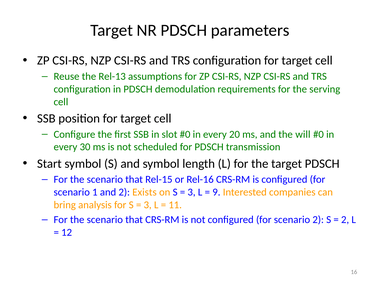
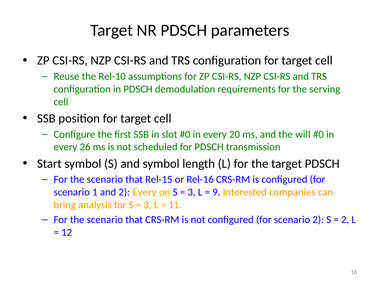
Rel-13: Rel-13 -> Rel-10 (112, 76)
30: 30 -> 26 (85, 147)
2 Exists: Exists -> Every (144, 192)
